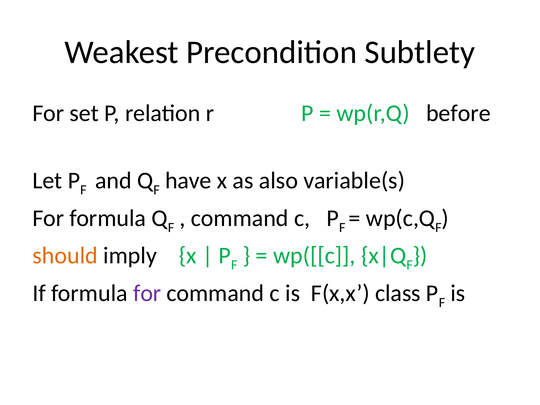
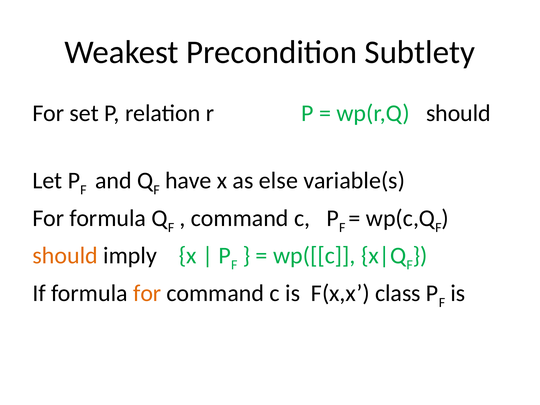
wp(r,Q before: before -> should (458, 113)
also: also -> else (278, 181)
for colour: purple -> orange (147, 293)
